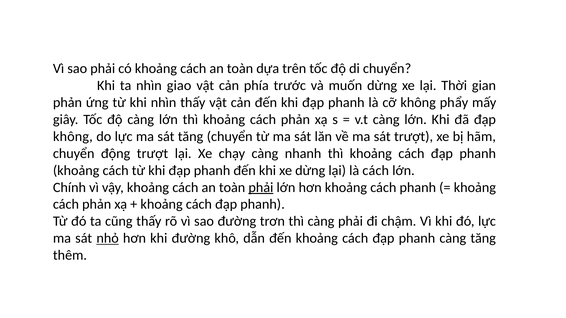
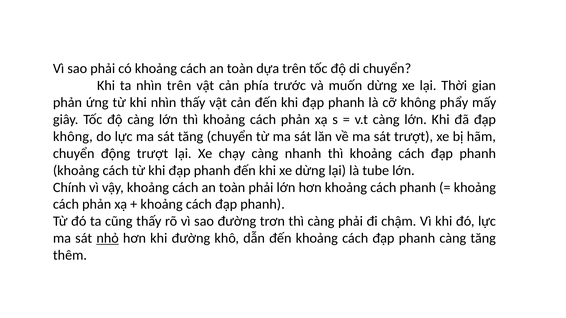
nhìn giao: giao -> trên (179, 86)
là cách: cách -> tube (376, 171)
phải underline: present -> none (261, 188)
